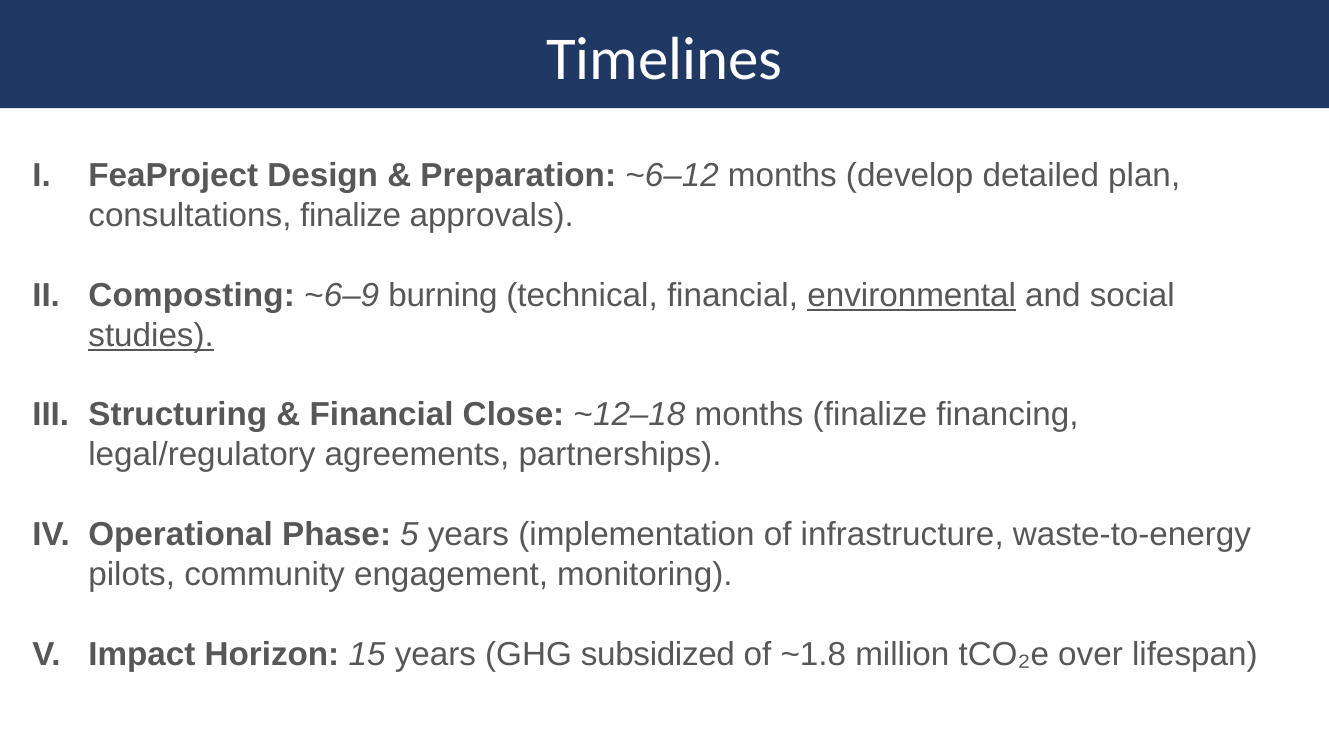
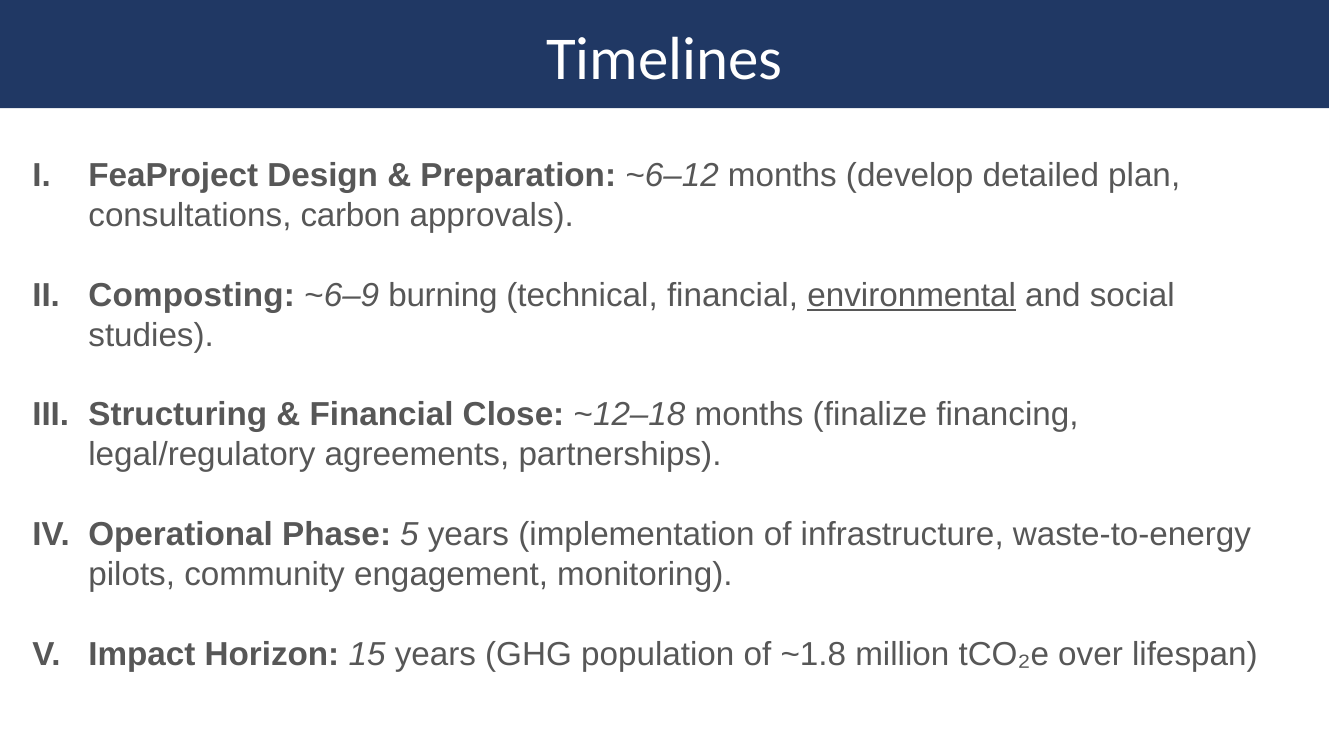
consultations finalize: finalize -> carbon (351, 216)
studies underline: present -> none (151, 336)
subsidized: subsidized -> population (658, 655)
